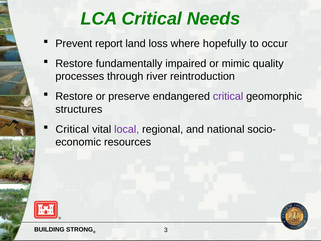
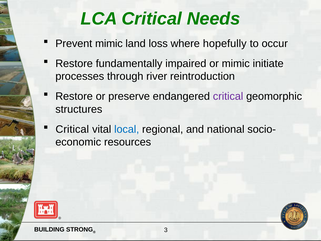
Prevent report: report -> mimic (109, 44)
quality: quality -> initiate (268, 64)
local colour: purple -> blue (127, 129)
